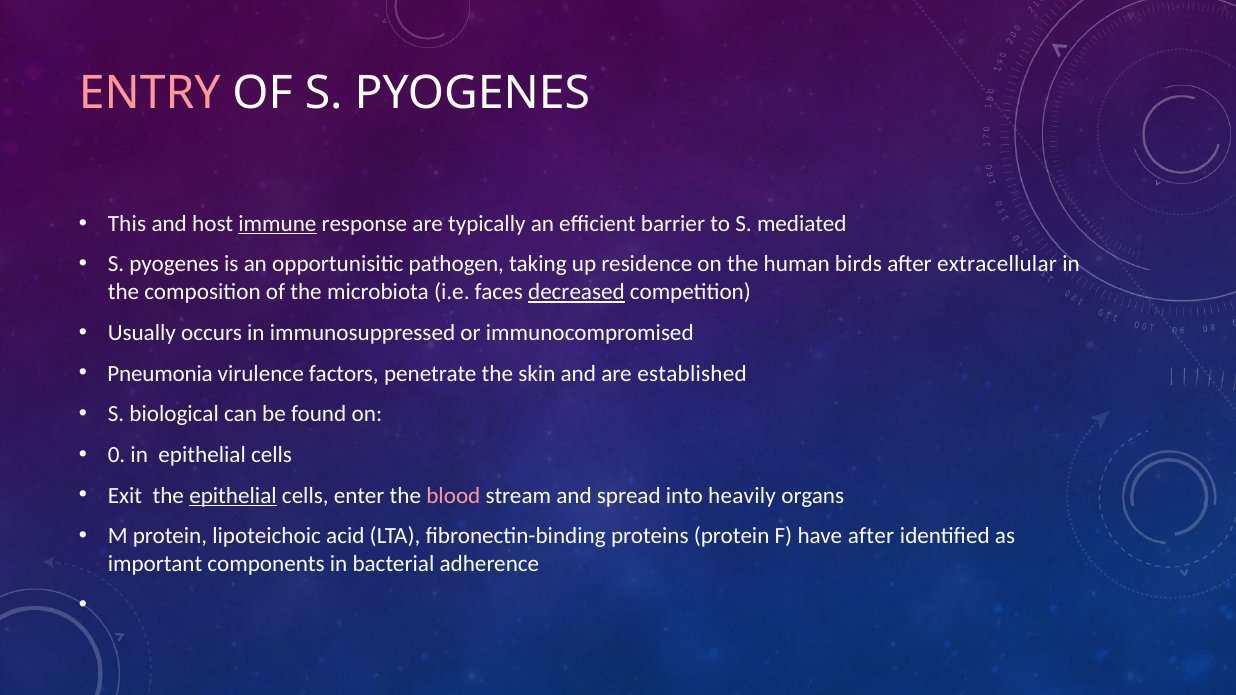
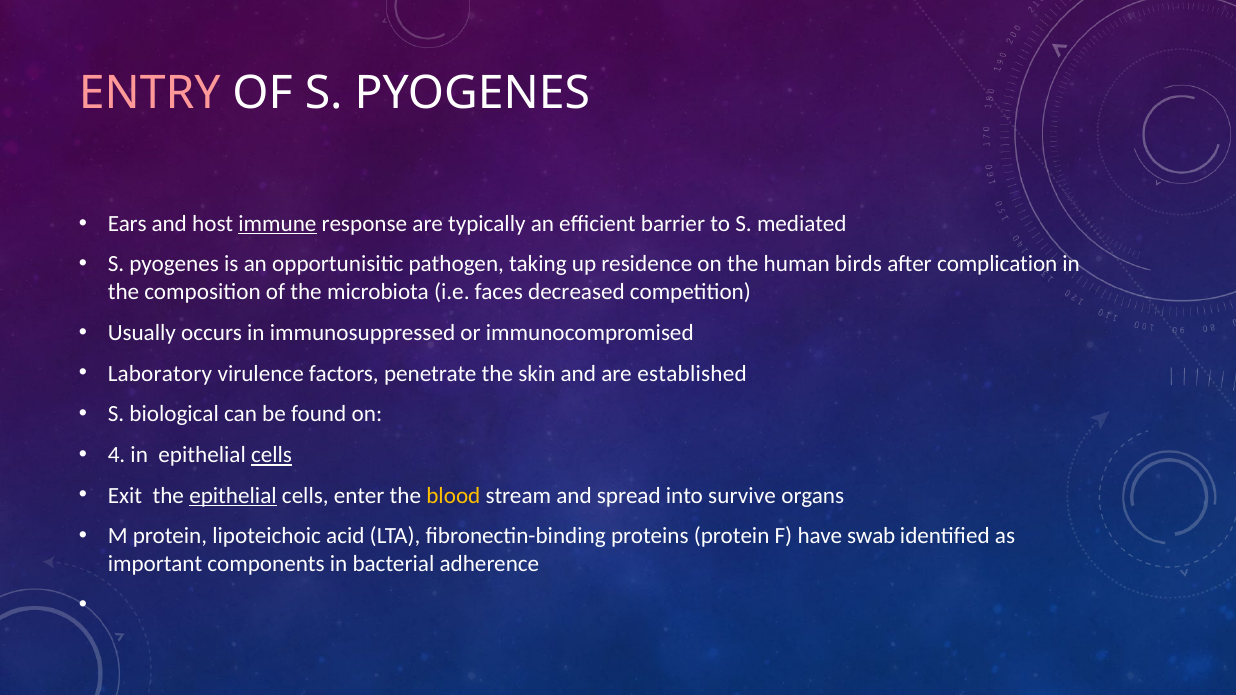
This: This -> Ears (127, 224)
extracellular: extracellular -> complication (997, 264)
decreased underline: present -> none (576, 292)
Pneumonia: Pneumonia -> Laboratory (160, 374)
0: 0 -> 4 (117, 455)
cells underline: none -> present (272, 455)
blood colour: pink -> yellow (453, 496)
heavily: heavily -> survive (742, 496)
have after: after -> swab (871, 536)
